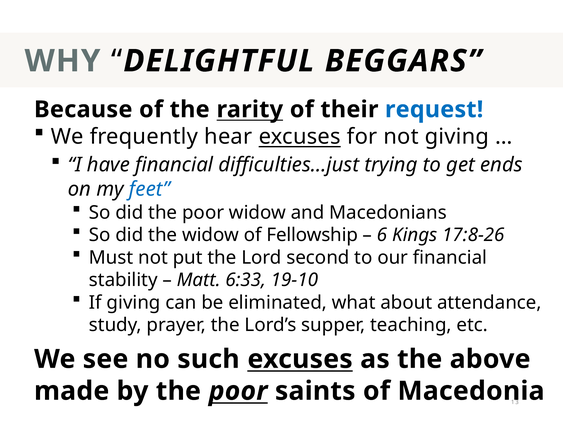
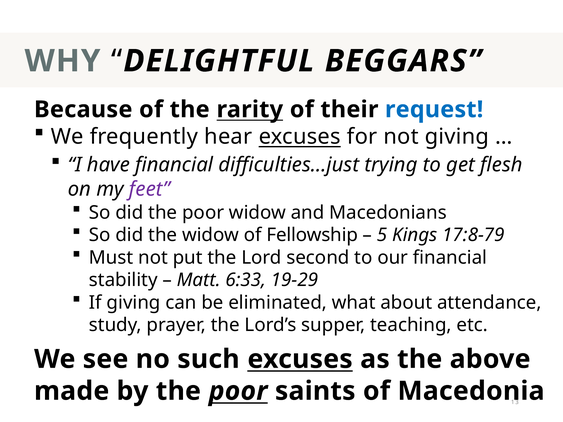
ends: ends -> flesh (501, 165)
feet colour: blue -> purple (149, 189)
6: 6 -> 5 (382, 235)
17:8-26: 17:8-26 -> 17:8-79 (473, 235)
19-10: 19-10 -> 19-29 (294, 280)
